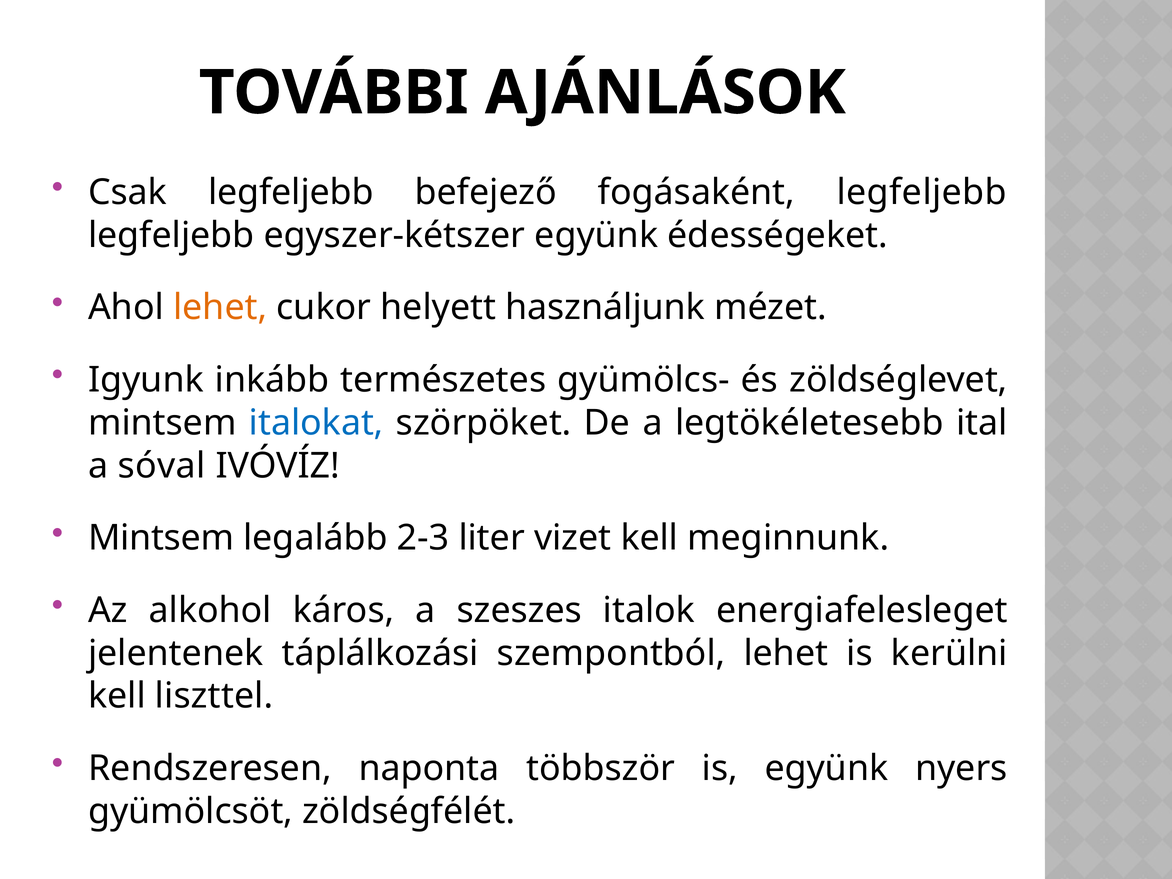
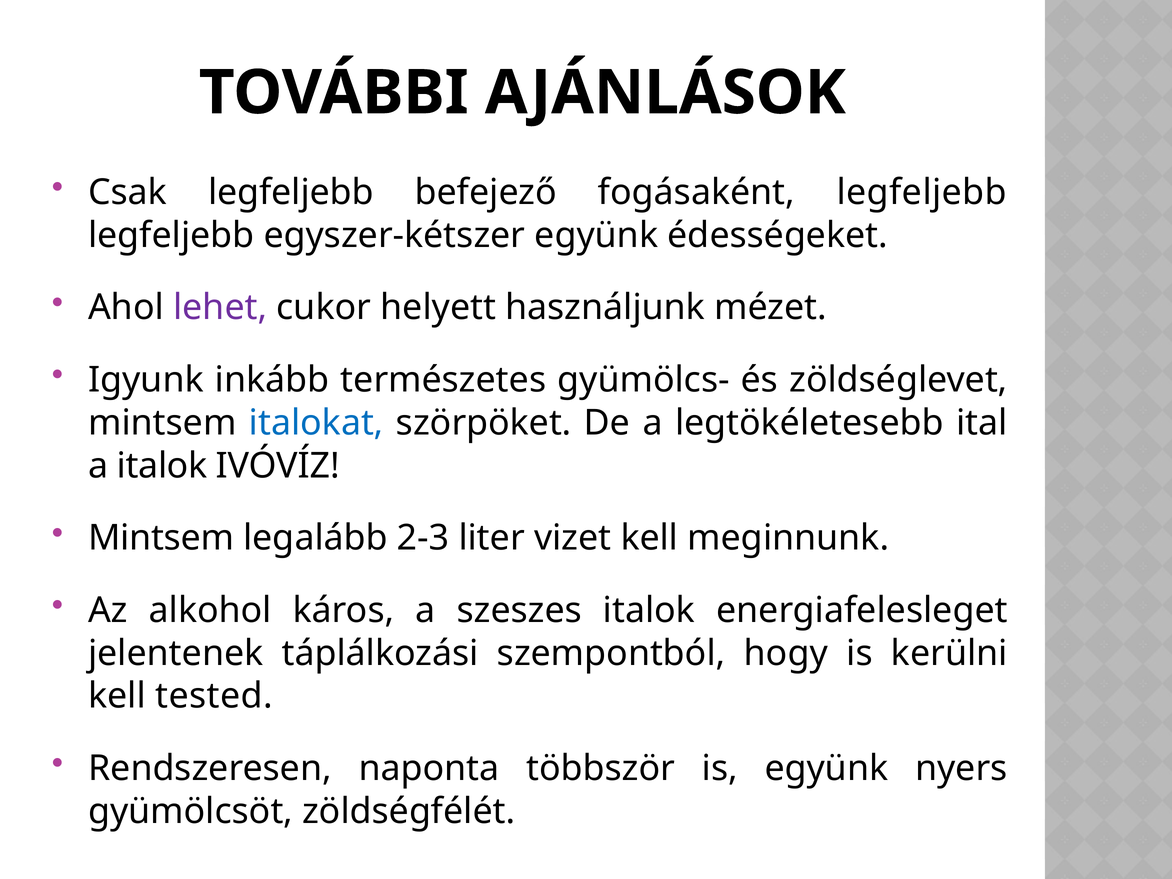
lehet colour: orange -> purple (220, 308)
a sóval: sóval -> italok (162, 466)
szempontból lehet: lehet -> hogy (786, 653)
liszttel: liszttel -> tested (214, 696)
